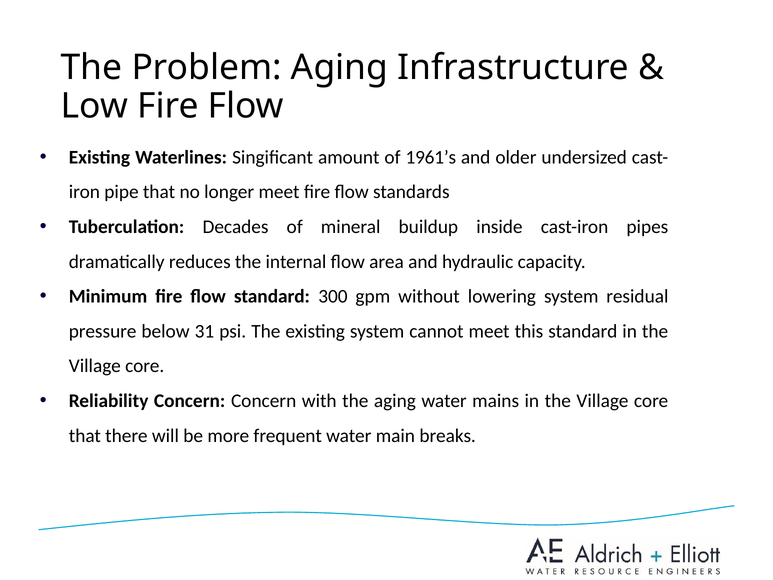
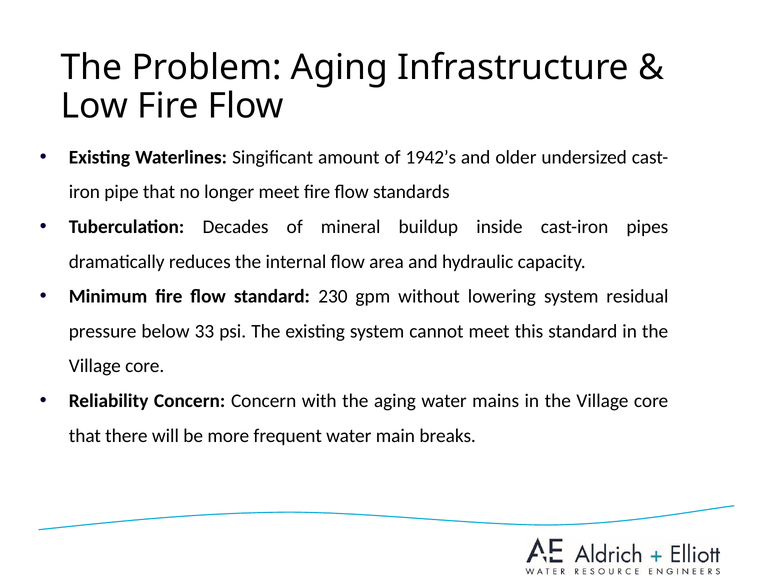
1961’s: 1961’s -> 1942’s (431, 157)
300: 300 -> 230 (333, 296)
31: 31 -> 33 (204, 331)
